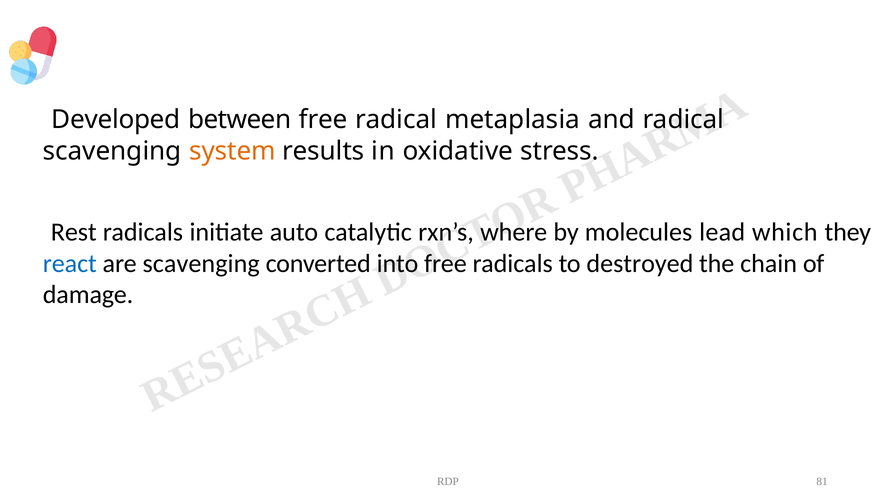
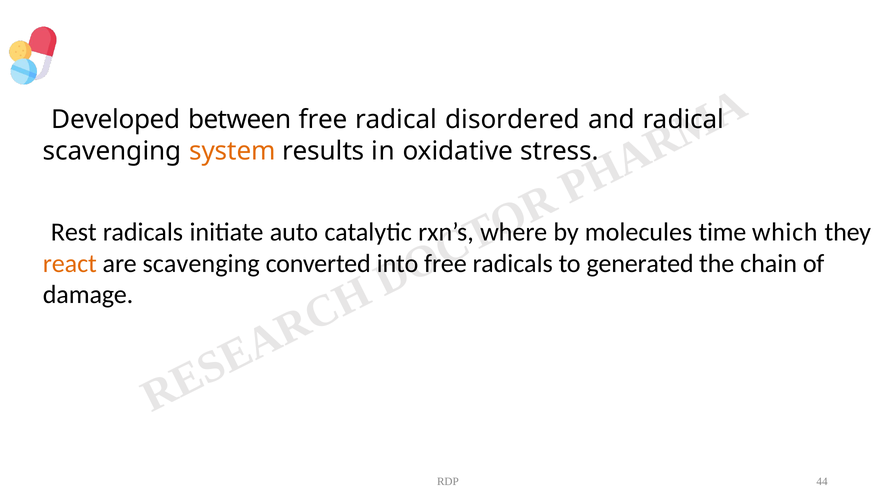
metaplasia: metaplasia -> disordered (513, 120)
lead: lead -> time (722, 232)
react colour: blue -> orange (70, 263)
destroyed: destroyed -> generated (640, 263)
81: 81 -> 44 (822, 481)
